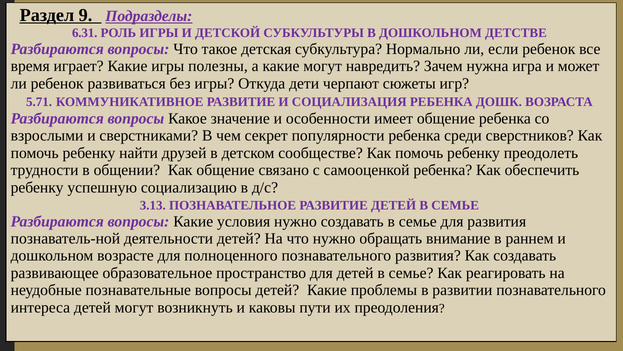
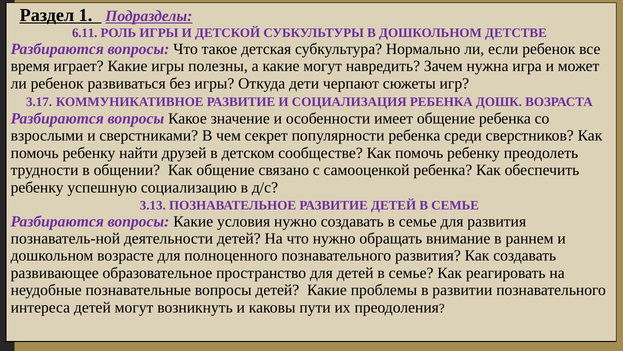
9: 9 -> 1 (86, 15)
6.31: 6.31 -> 6.11 (85, 33)
5.71: 5.71 -> 3.17 (39, 102)
